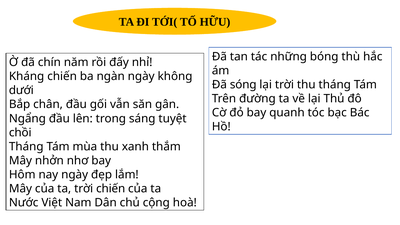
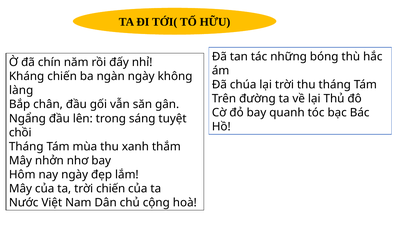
sóng: sóng -> chúa (243, 85)
dưới: dưới -> làng (21, 90)
